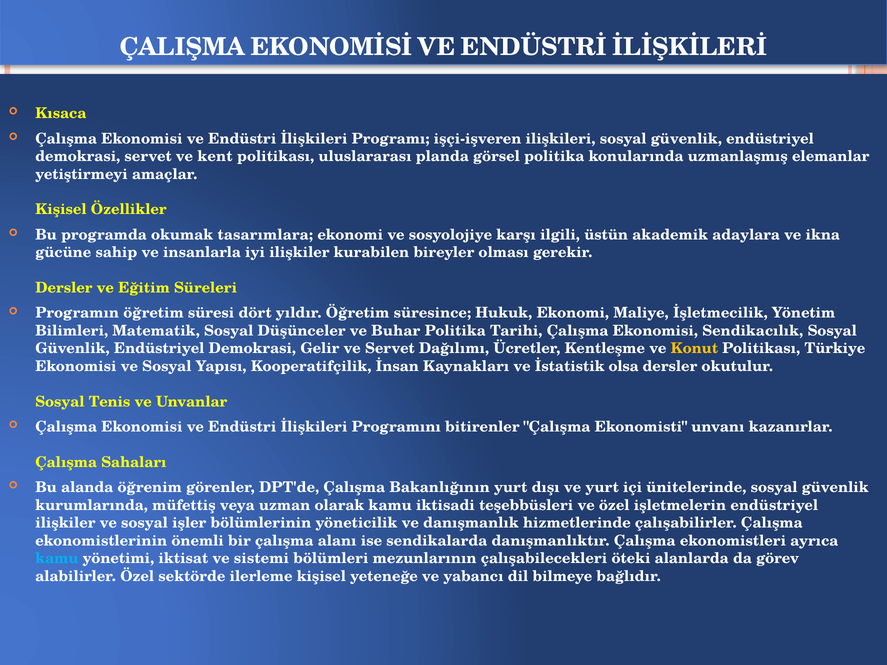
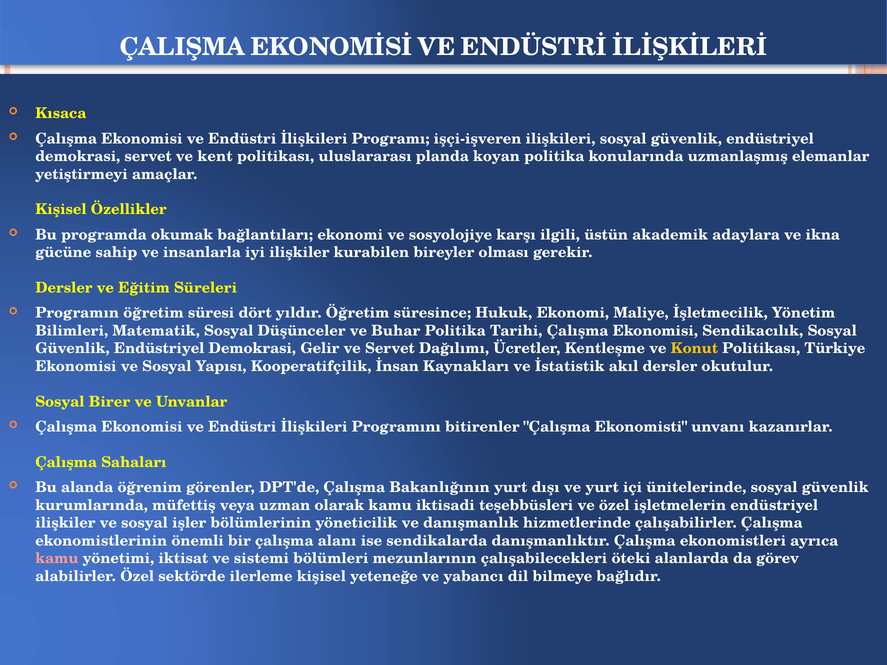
görsel: görsel -> koyan (497, 156)
tasarımlara: tasarımlara -> bağlantıları (265, 235)
olsa: olsa -> akıl (624, 366)
Tenis: Tenis -> Birer (109, 402)
kamu colour: light blue -> pink (57, 559)
